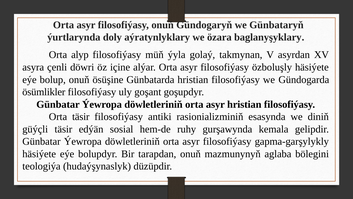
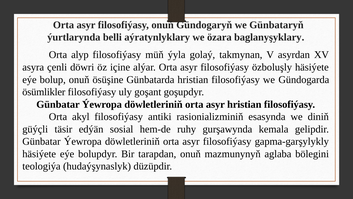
doly: doly -> belli (112, 37)
Orta täsir: täsir -> akyl (81, 117)
